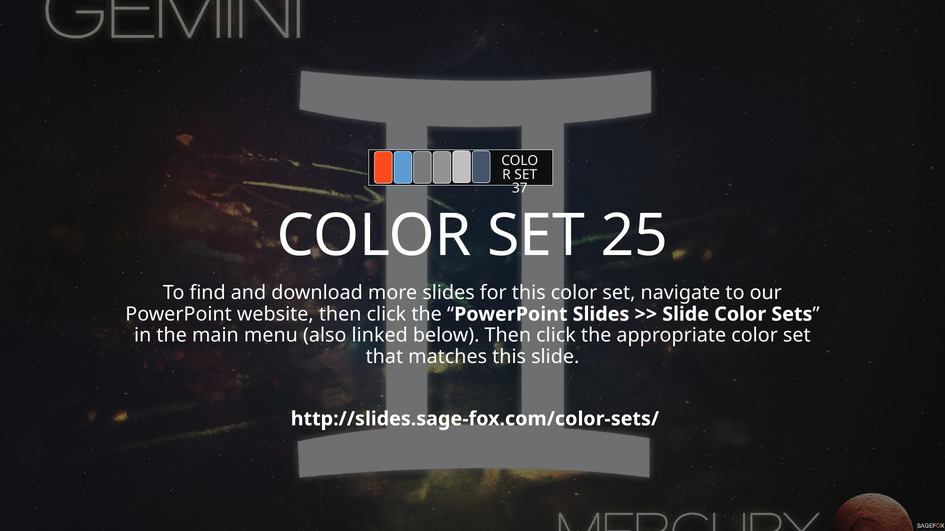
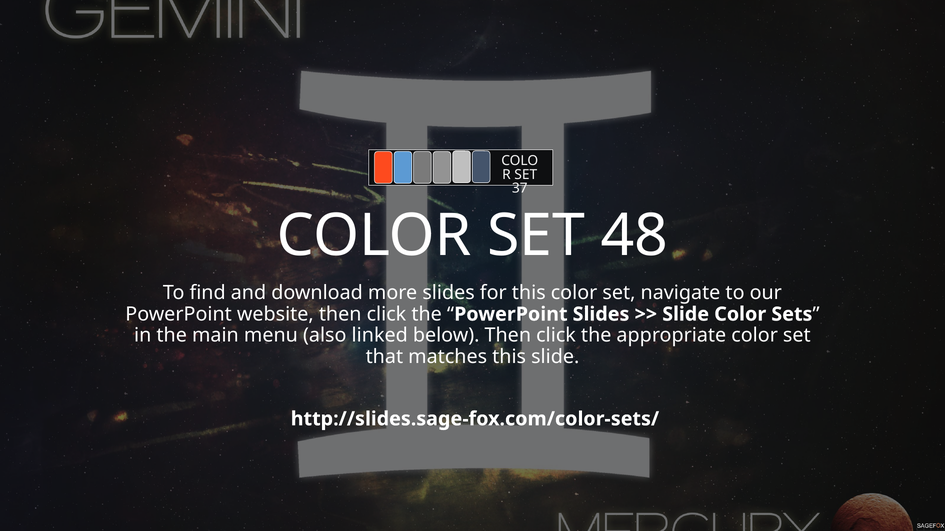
25: 25 -> 48 (634, 236)
